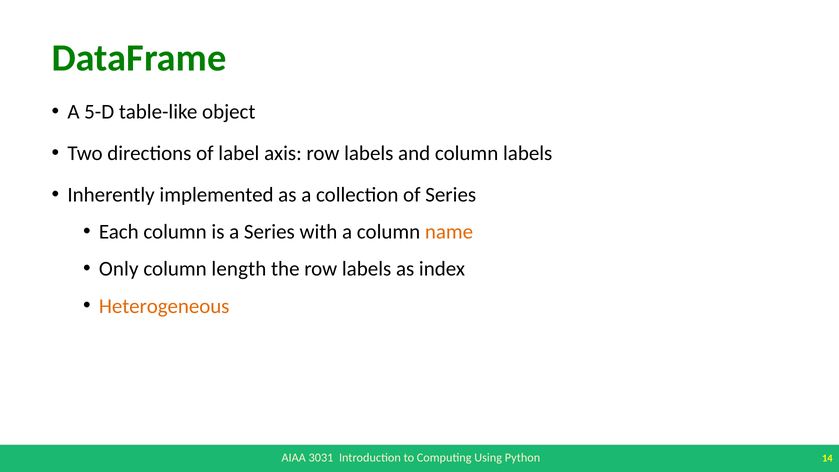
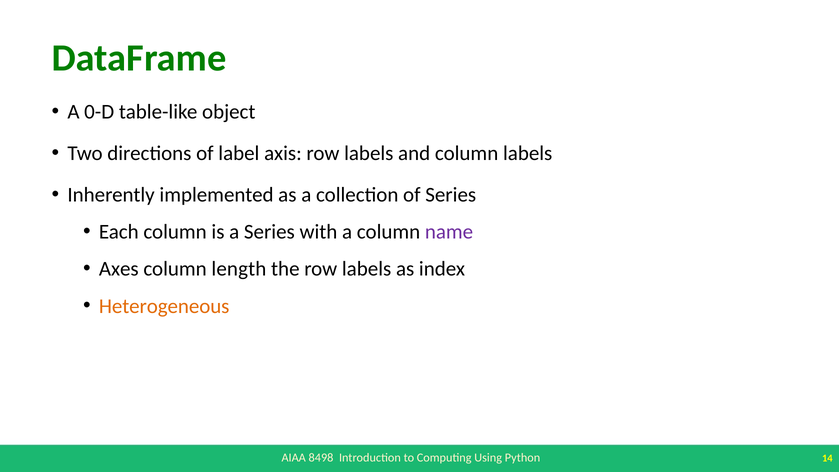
5-D: 5-D -> 0-D (99, 112)
name colour: orange -> purple (449, 232)
Only: Only -> Axes (119, 269)
3031: 3031 -> 8498 (321, 457)
